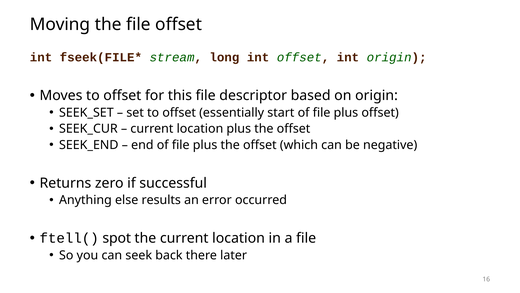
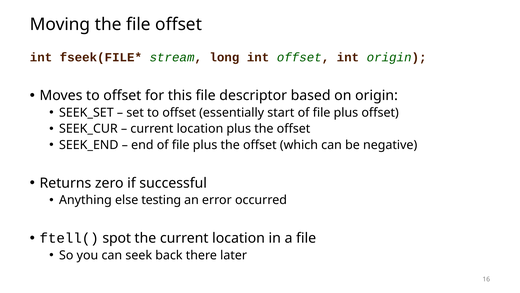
results: results -> testing (161, 200)
